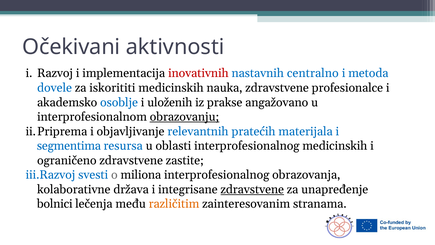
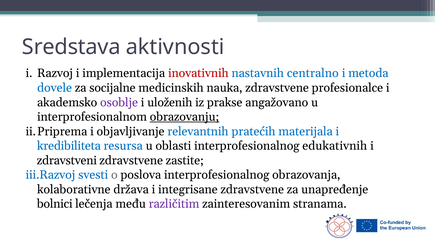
Očekivani: Očekivani -> Sredstava (71, 47)
iskorititi: iskorititi -> socijalne (112, 88)
osoblje colour: blue -> purple (119, 102)
segmentima: segmentima -> kredibiliteta (69, 146)
interprofesionalnog medicinskih: medicinskih -> edukativnih (335, 146)
ograničeno: ograničeno -> zdravstveni (67, 160)
miliona: miliona -> poslova (141, 175)
zdravstvene underline: present -> none (252, 189)
različitim colour: orange -> purple (174, 204)
